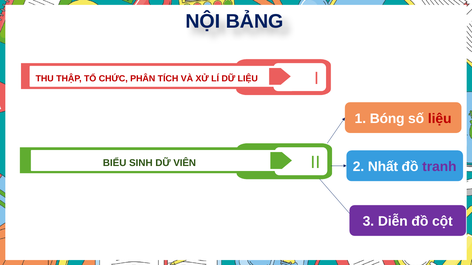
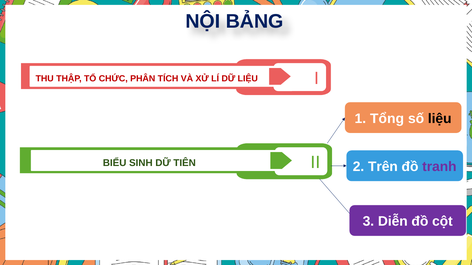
Bóng: Bóng -> Tổng (387, 119)
liệu colour: red -> black (440, 119)
VIÊN: VIÊN -> TIÊN (185, 163)
Nhất: Nhất -> Trên (383, 167)
